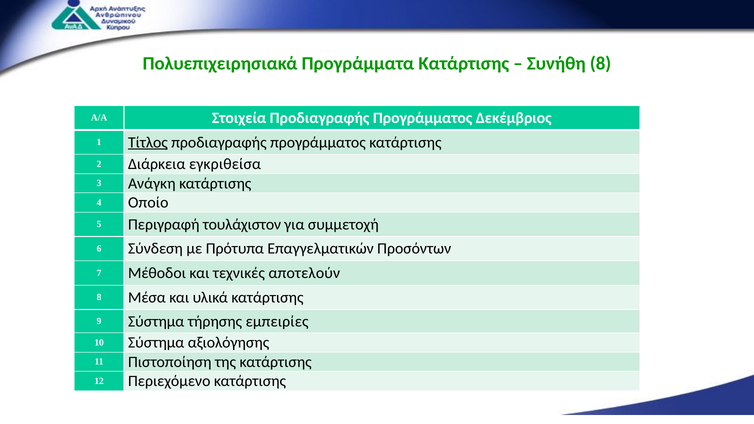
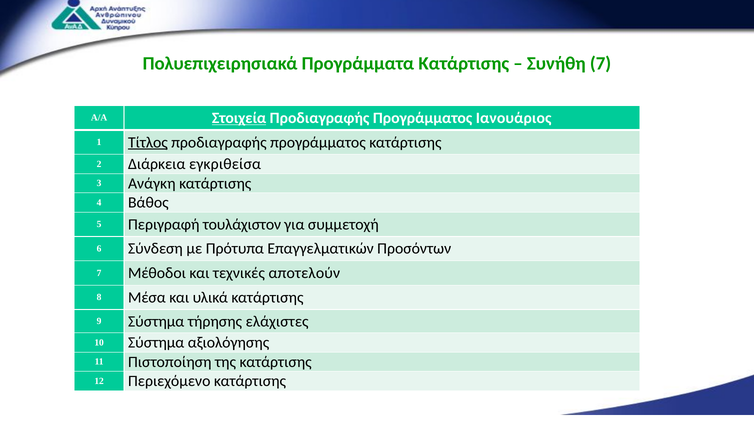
Συνήθη 8: 8 -> 7 (601, 63)
Στοιχεία underline: none -> present (239, 118)
Δεκέμβριος: Δεκέμβριος -> Ιανουάριος (514, 118)
Οποίο: Οποίο -> Βάθος (148, 203)
εμπειρίες: εμπειρίες -> ελάχιστες (277, 321)
